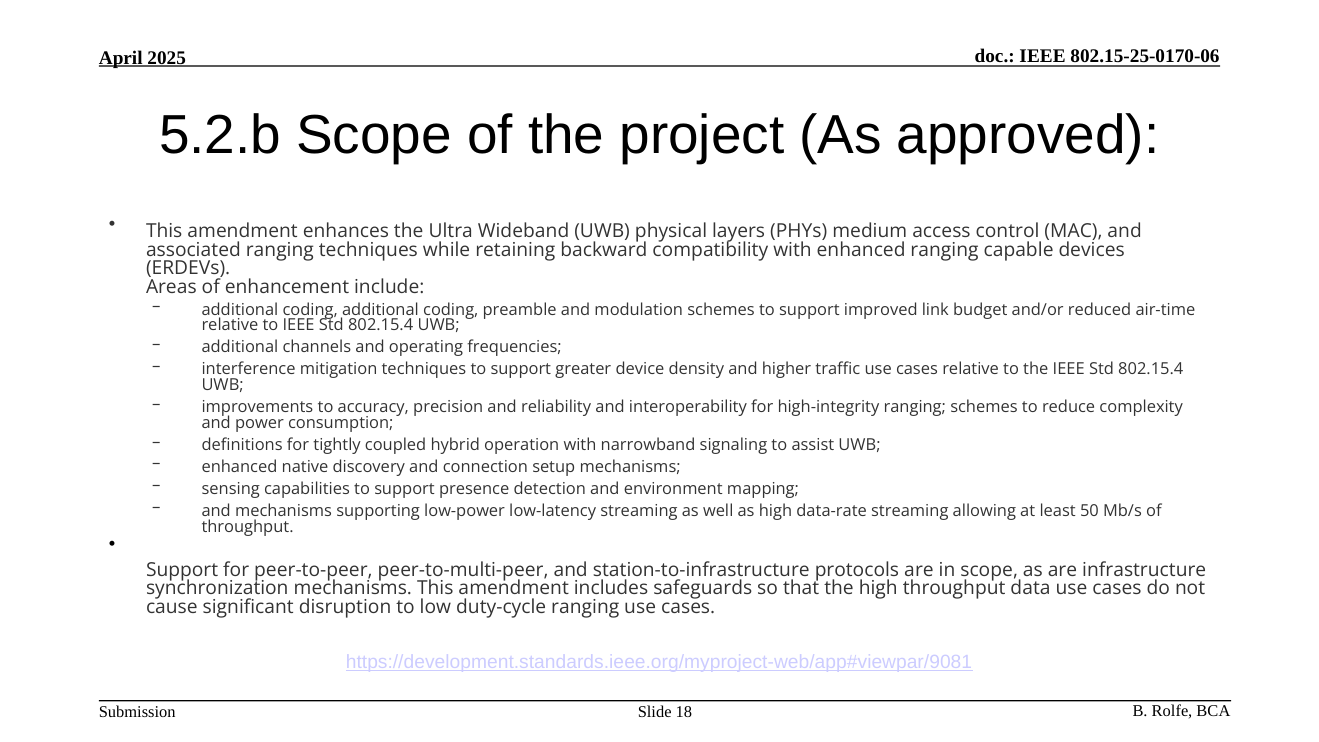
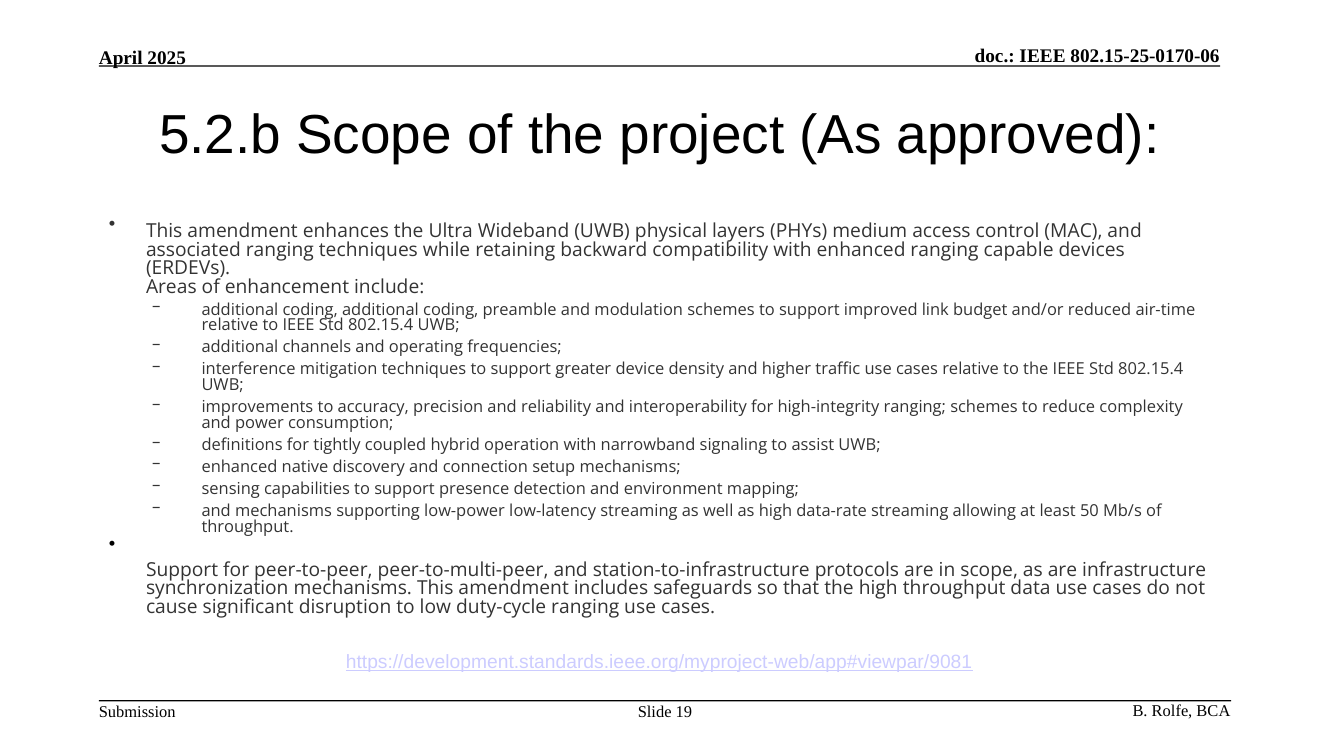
18: 18 -> 19 (684, 712)
